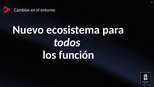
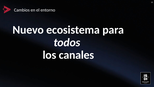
función: función -> canales (76, 55)
